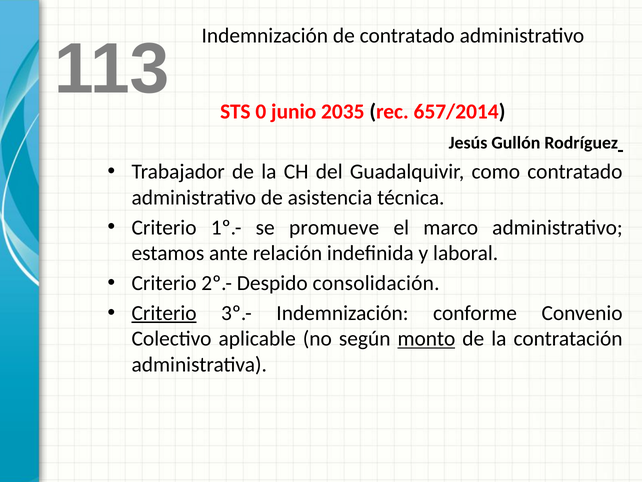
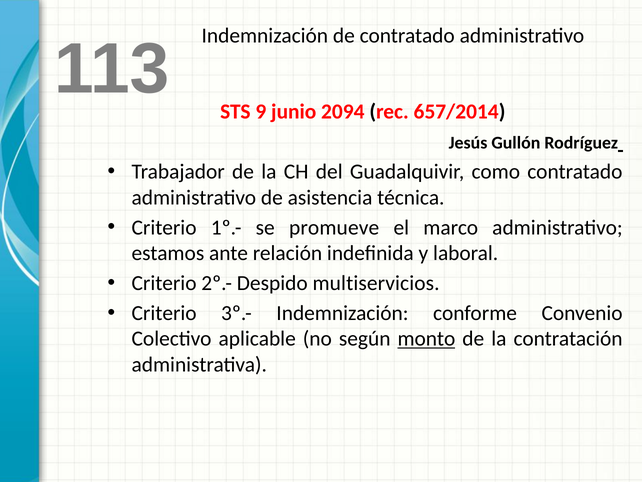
0: 0 -> 9 (261, 112)
2035: 2035 -> 2094 (343, 112)
consolidación: consolidación -> multiservicios (376, 283)
Criterio underline: present -> none (164, 313)
